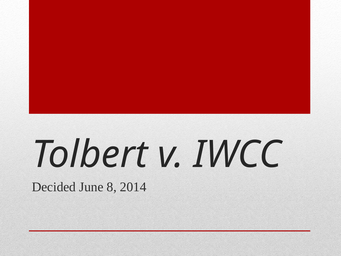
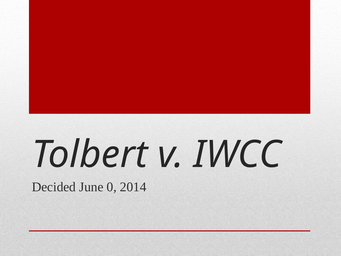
8: 8 -> 0 (112, 187)
